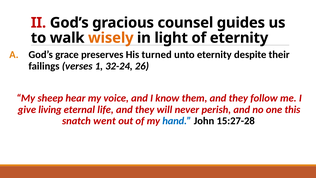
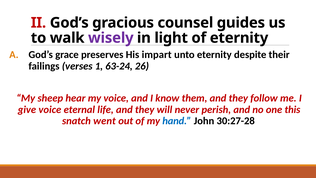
wisely colour: orange -> purple (111, 38)
turned: turned -> impart (157, 55)
32-24: 32-24 -> 63-24 (119, 66)
give living: living -> voice (50, 109)
15:27-28: 15:27-28 -> 30:27-28 (236, 121)
